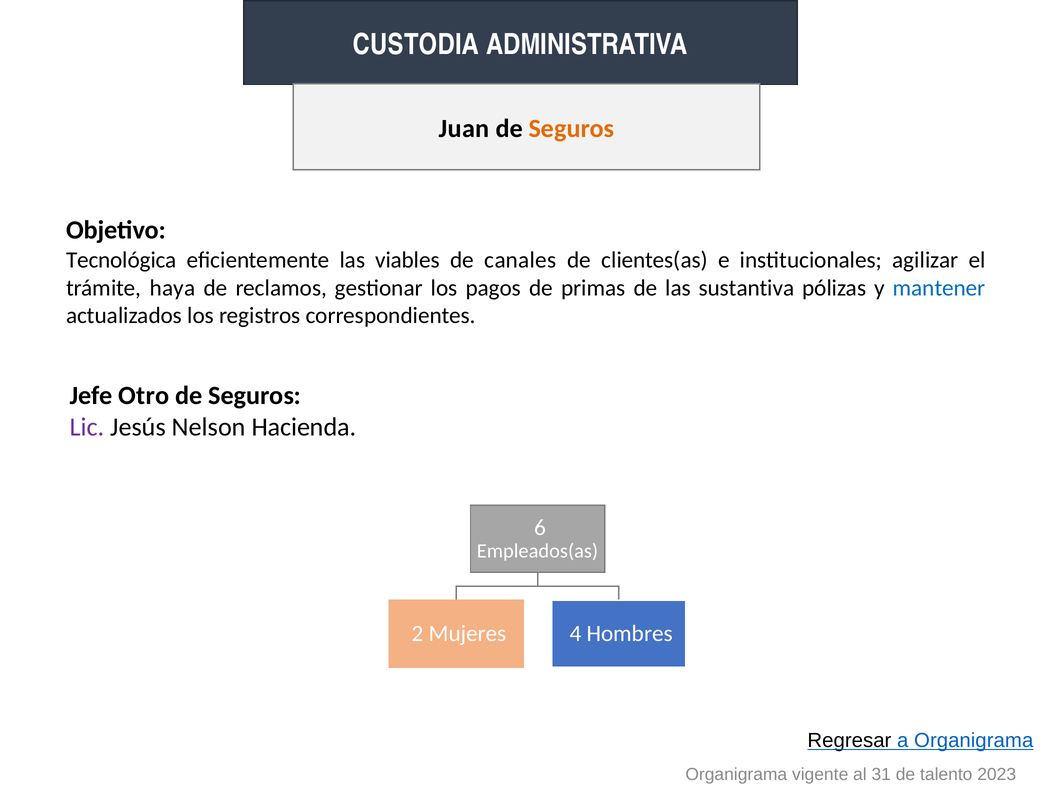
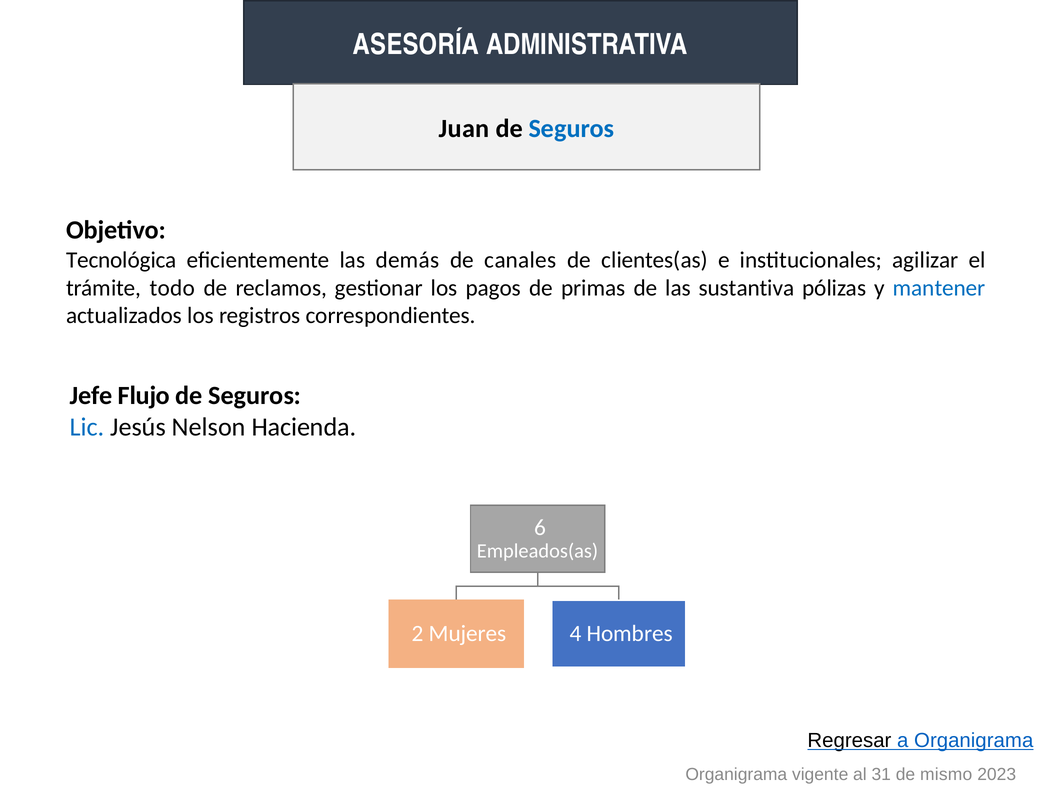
CUSTODIA: CUSTODIA -> ASESORÍA (416, 45)
Seguros colour: orange -> blue (571, 129)
viables: viables -> demás (407, 260)
haya: haya -> todo (172, 288)
Otro: Otro -> Flujo (144, 395)
Lic colour: purple -> blue (87, 427)
talento: talento -> mismo (946, 774)
